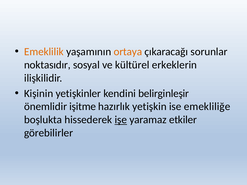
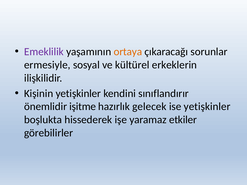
Emeklilik colour: orange -> purple (44, 52)
noktasıdır: noktasıdır -> ermesiyle (47, 65)
belirginleşir: belirginleşir -> sınıflandırır (164, 94)
yetişkin: yetişkin -> gelecek (149, 107)
ise emekliliğe: emekliliğe -> yetişkinler (207, 107)
işe underline: present -> none (121, 120)
